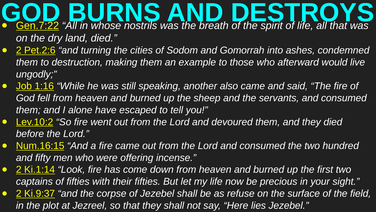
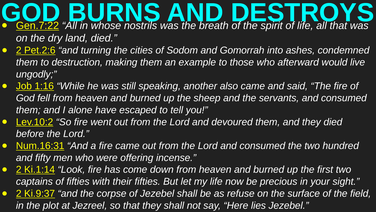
Num.16:15: Num.16:15 -> Num.16:31 (40, 145)
